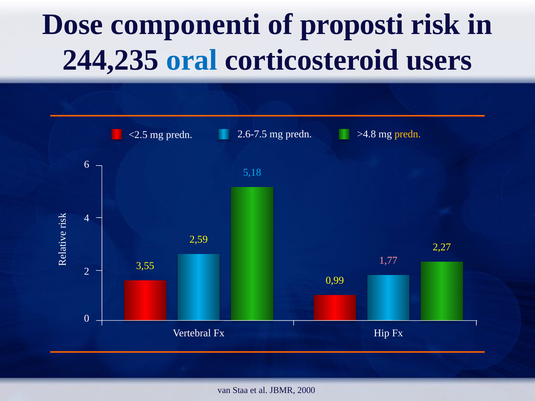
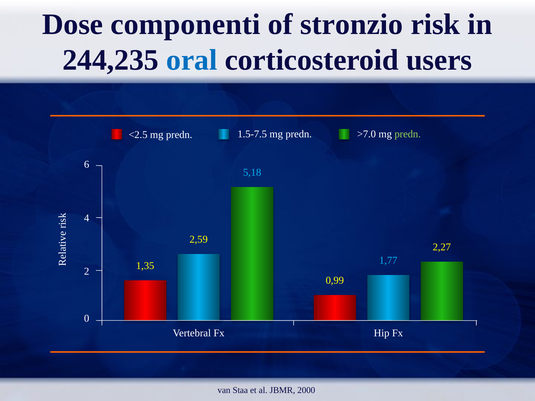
proposti: proposti -> stronzio (352, 24)
2.6-7.5: 2.6-7.5 -> 1.5-7.5 (252, 134)
>4.8: >4.8 -> >7.0 (367, 134)
predn colour: yellow -> light green (408, 134)
1,77 colour: pink -> light blue (388, 261)
3,55: 3,55 -> 1,35 (145, 266)
